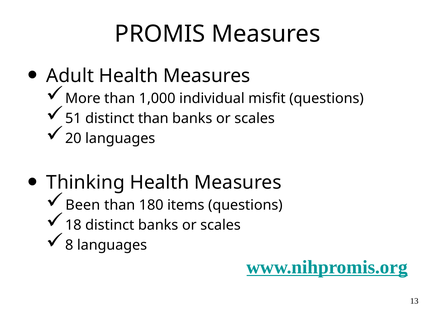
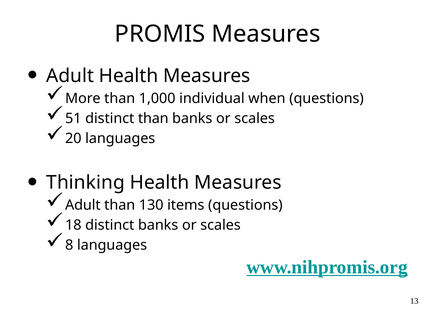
misfit: misfit -> when (267, 98)
Been: Been -> Adult (83, 205)
180: 180 -> 130 (151, 205)
